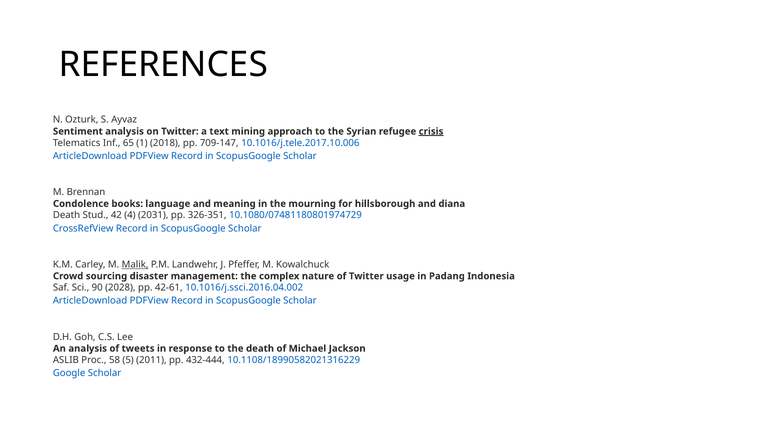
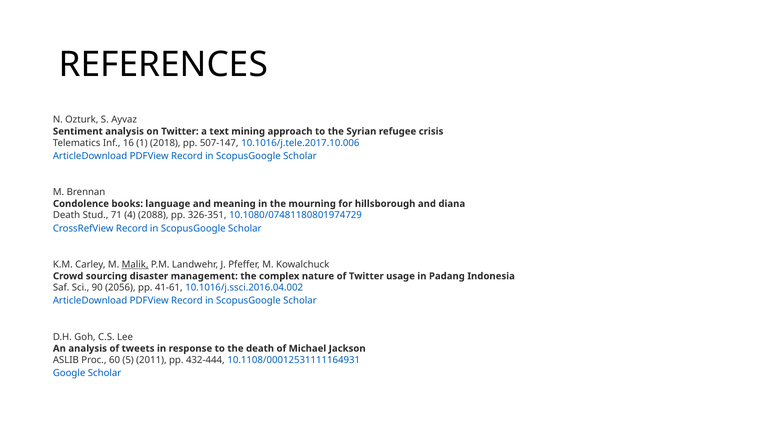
crisis underline: present -> none (431, 131)
65: 65 -> 16 (128, 143)
709-147: 709-147 -> 507-147 (219, 143)
42: 42 -> 71 (116, 215)
2031: 2031 -> 2088 (153, 215)
2028: 2028 -> 2056 (120, 288)
42-61: 42-61 -> 41-61 (169, 288)
58: 58 -> 60 (115, 360)
10.1108/18990582021316229: 10.1108/18990582021316229 -> 10.1108/00012531111164931 (294, 360)
